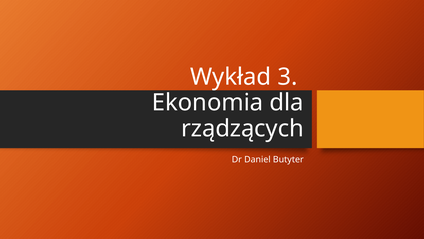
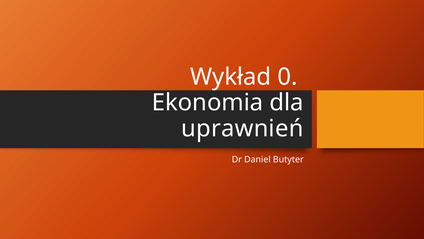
3: 3 -> 0 (287, 77)
rządzących: rządzących -> uprawnień (242, 128)
